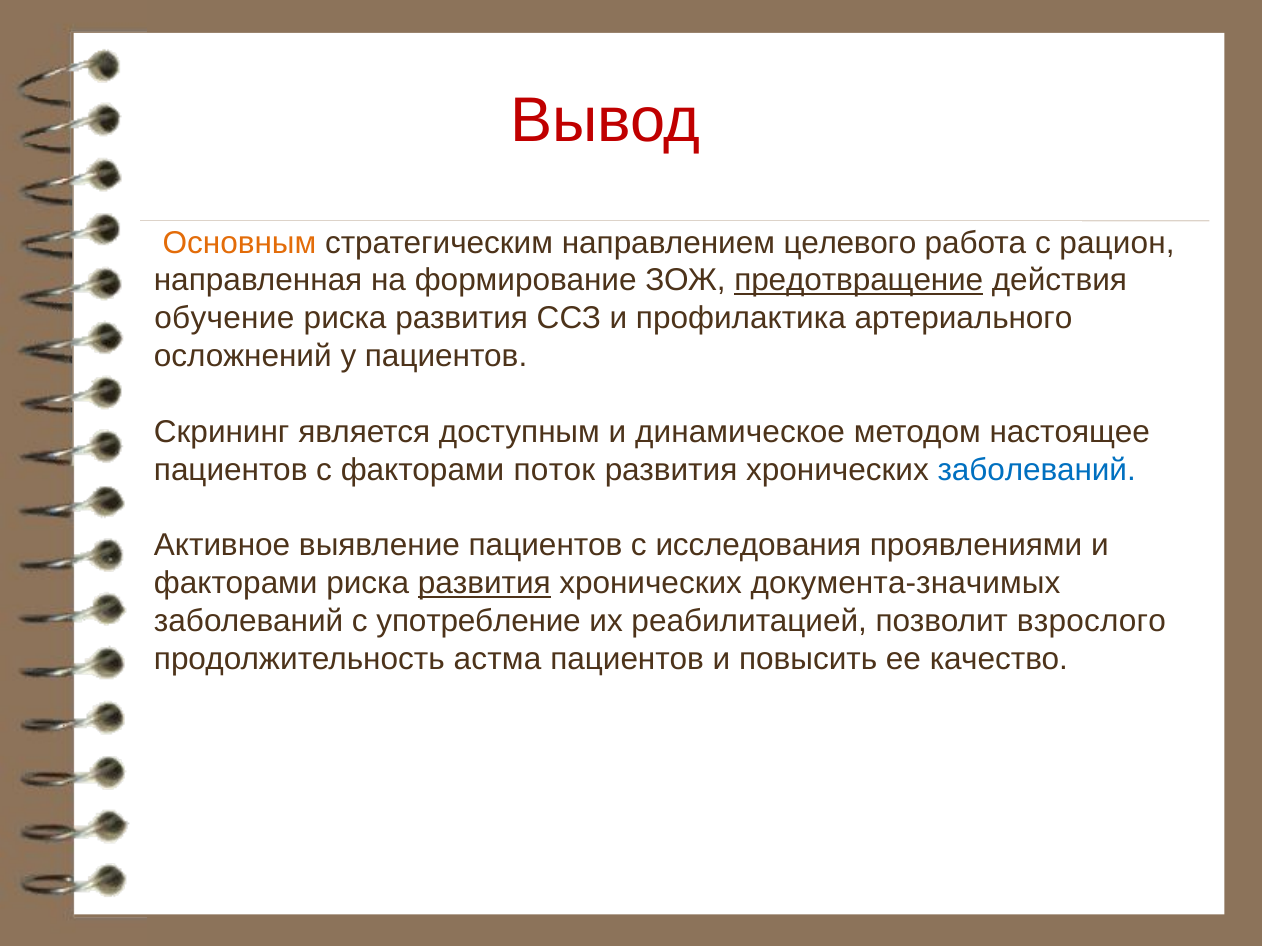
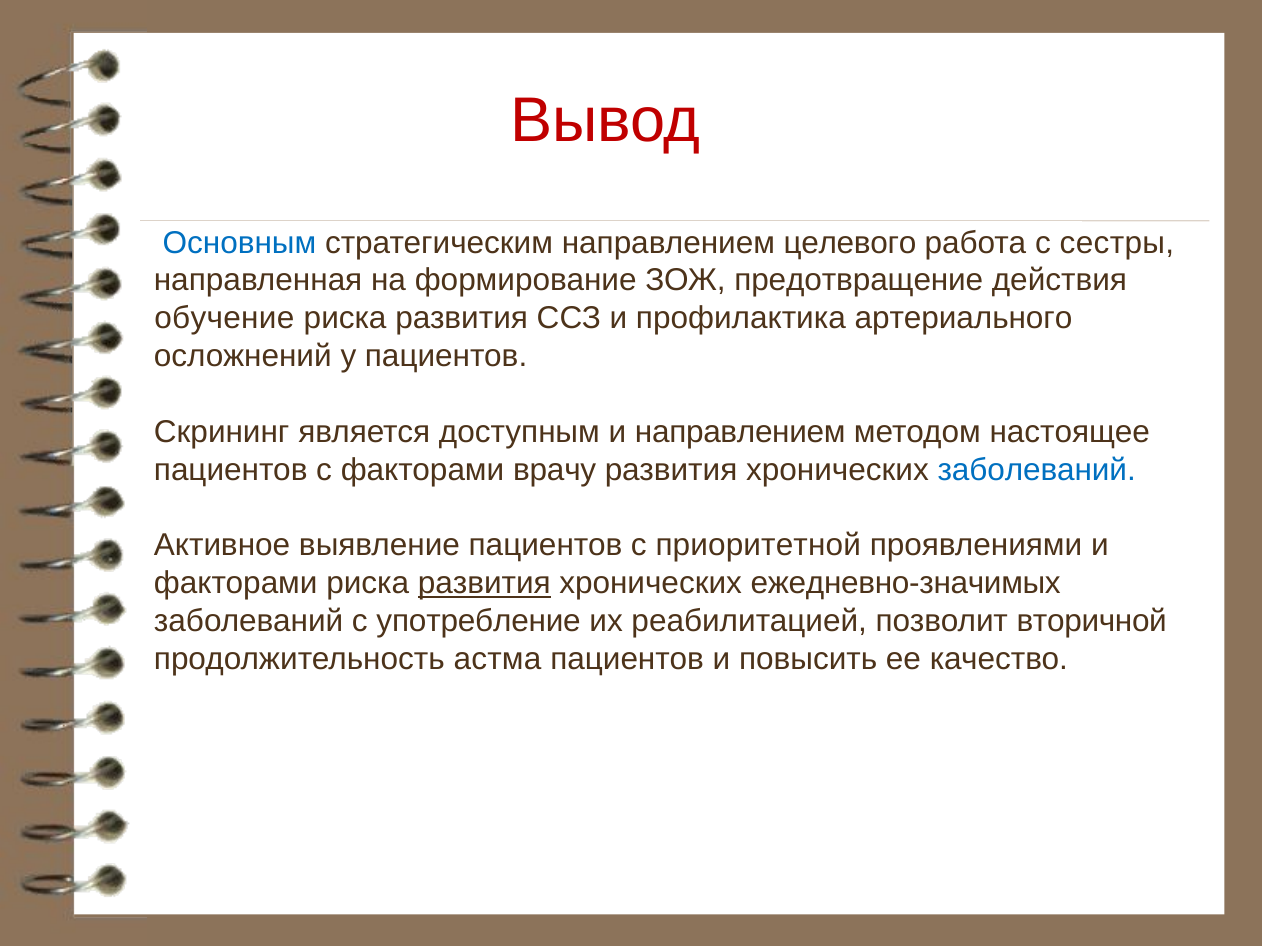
Основным colour: orange -> blue (239, 243)
рацион: рацион -> сестры (1117, 243)
предотвращение underline: present -> none (859, 281)
и динамическое: динамическое -> направлением (740, 432)
поток: поток -> врачу (555, 470)
исследования: исследования -> приоритетной (758, 546)
документа-значимых: документа-значимых -> ежедневно-значимых (906, 584)
взрослого: взрослого -> вторичной (1092, 621)
